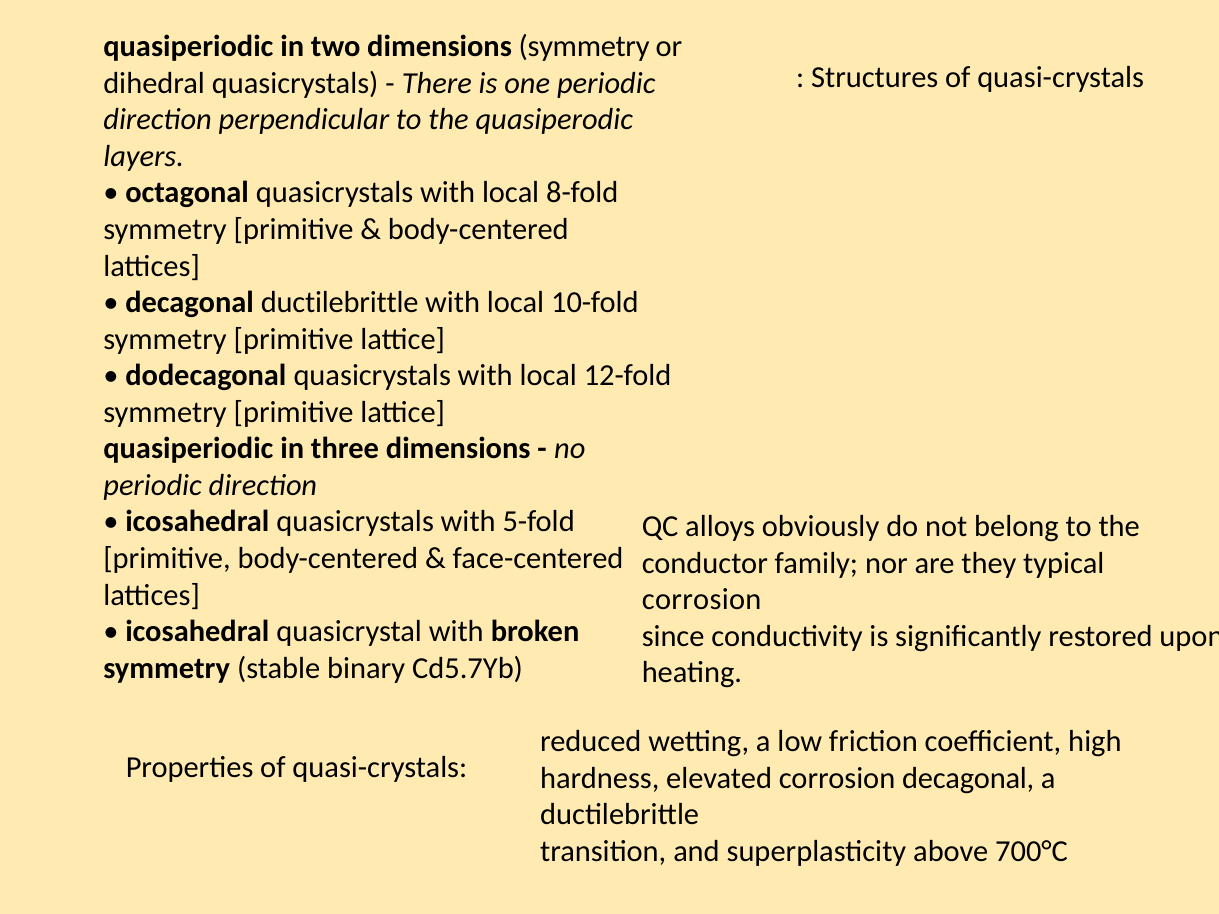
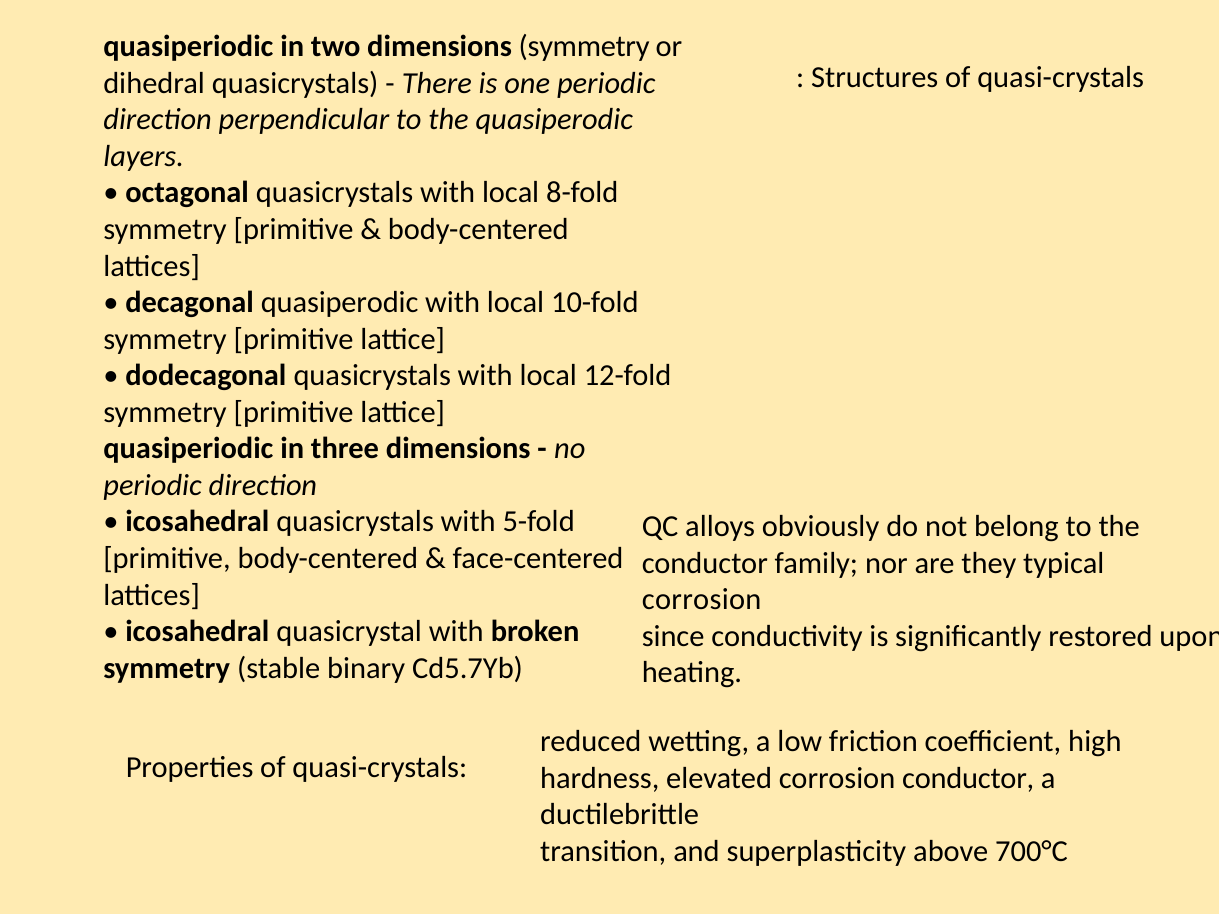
decagonal ductilebrittle: ductilebrittle -> quasiperodic (340, 303)
corrosion decagonal: decagonal -> conductor (968, 779)
